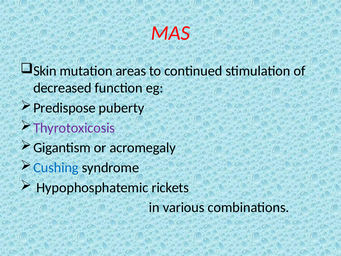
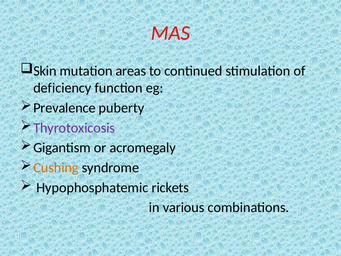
decreased: decreased -> deficiency (62, 88)
Predispose: Predispose -> Prevalence (64, 108)
Cushing colour: blue -> orange (56, 168)
